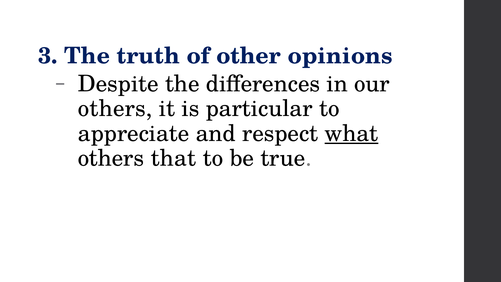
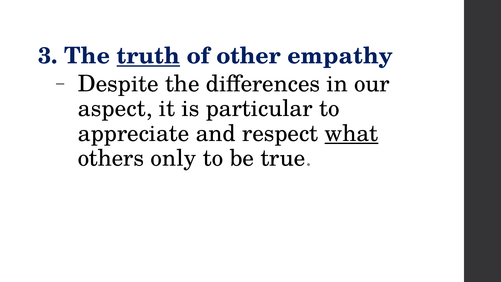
truth underline: none -> present (148, 56)
opinions: opinions -> empathy (340, 56)
others: others -> aspect (115, 109)
that: that -> only (173, 158)
